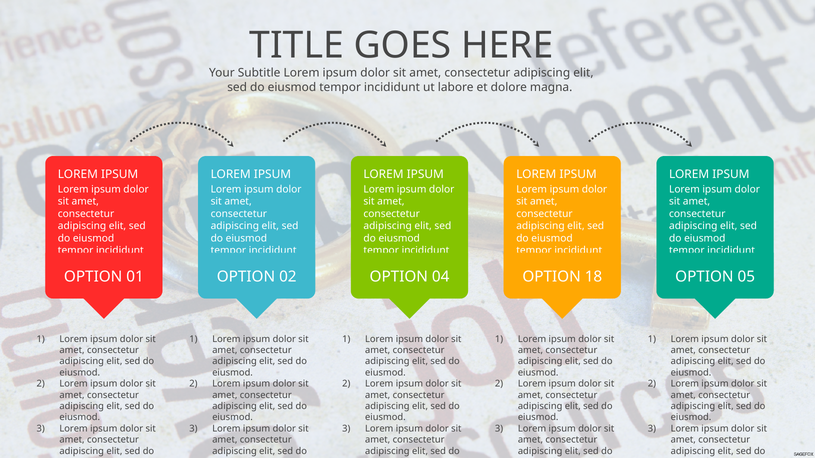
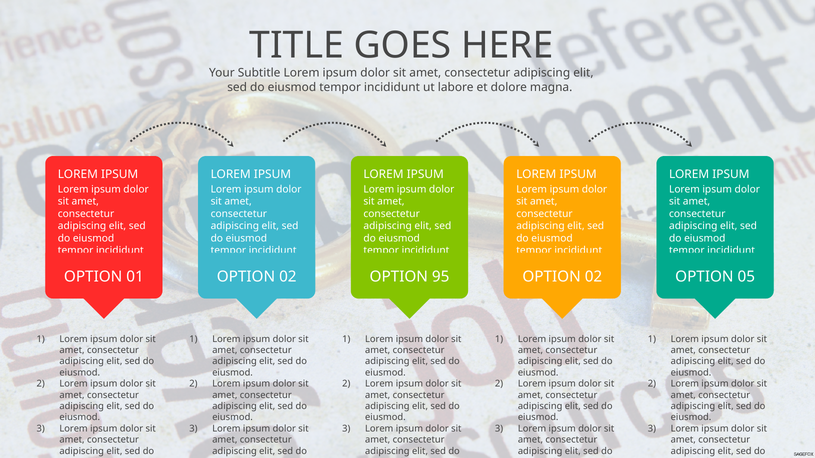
04: 04 -> 95 (441, 277)
18: 18 -> 02 (593, 277)
